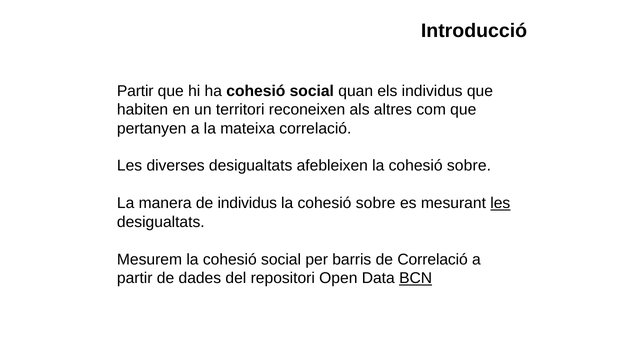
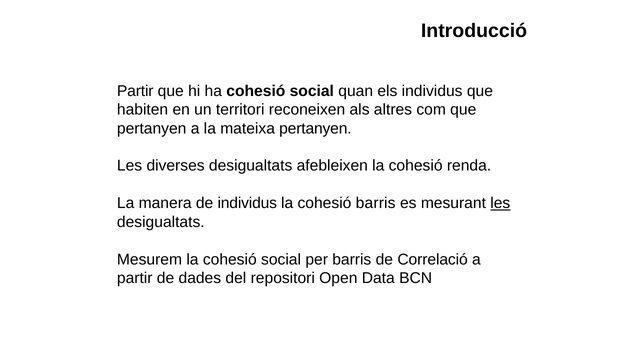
mateixa correlació: correlació -> pertanyen (315, 129)
afebleixen la cohesió sobre: sobre -> renda (469, 166)
sobre: sobre -> barris (376, 204)
BCN underline: present -> none (416, 279)
